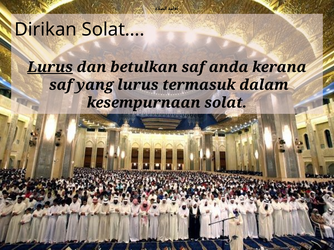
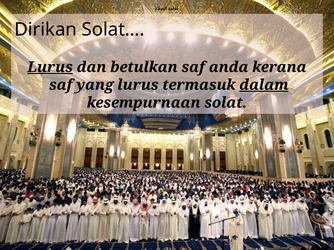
dalam underline: none -> present (264, 85)
